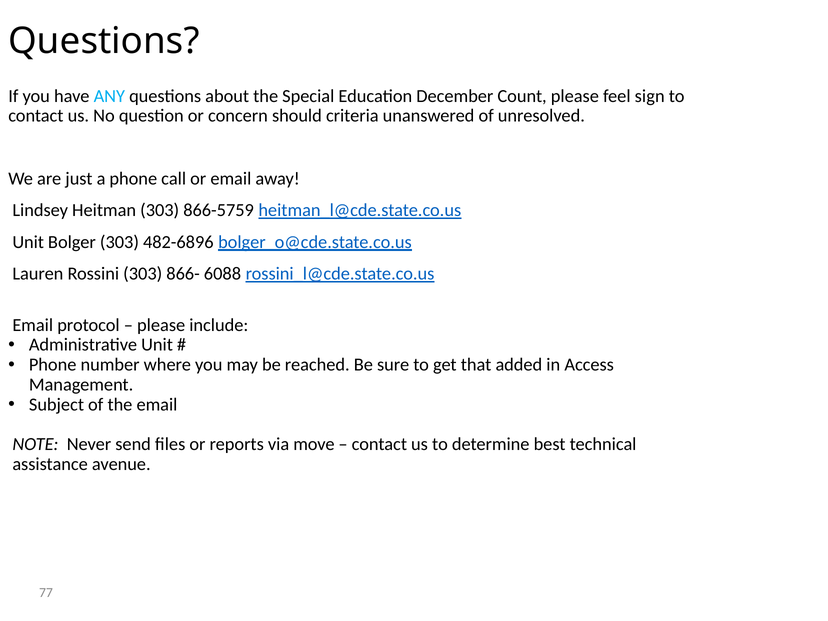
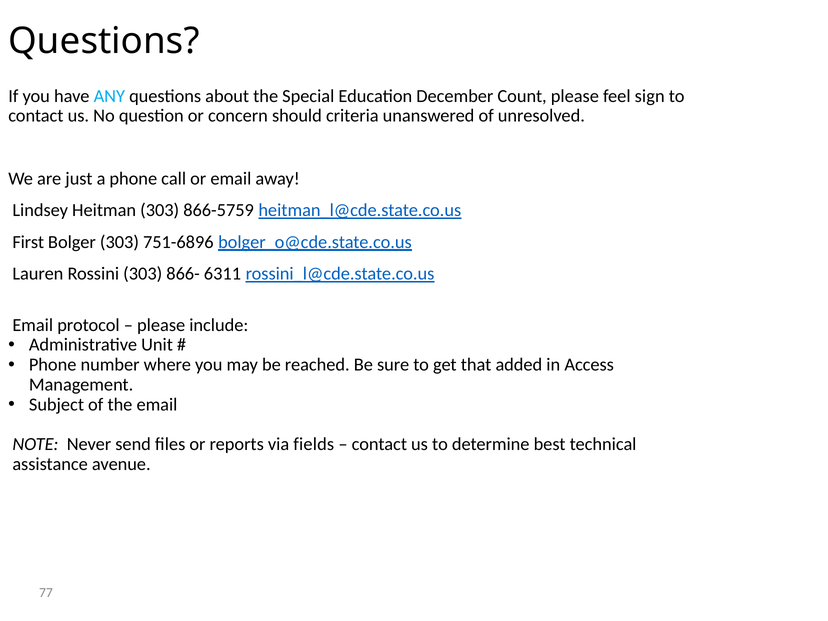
Unit: Unit -> First (28, 242)
482-6896: 482-6896 -> 751-6896 (178, 242)
6088: 6088 -> 6311 (222, 274)
move: move -> fields (314, 444)
